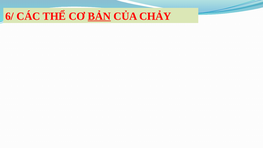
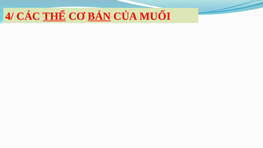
6/: 6/ -> 4/ (10, 16)
THỂ underline: none -> present (54, 16)
CHẢY: CHẢY -> MUỐI (155, 16)
